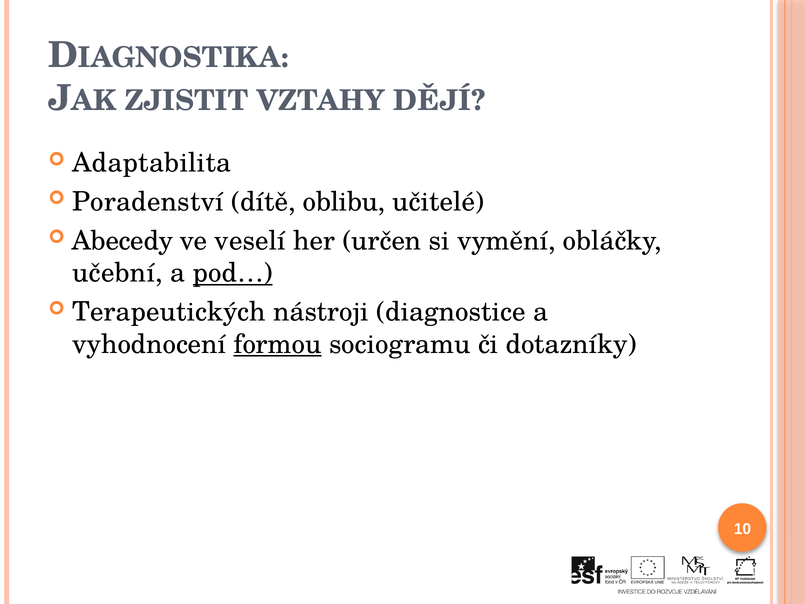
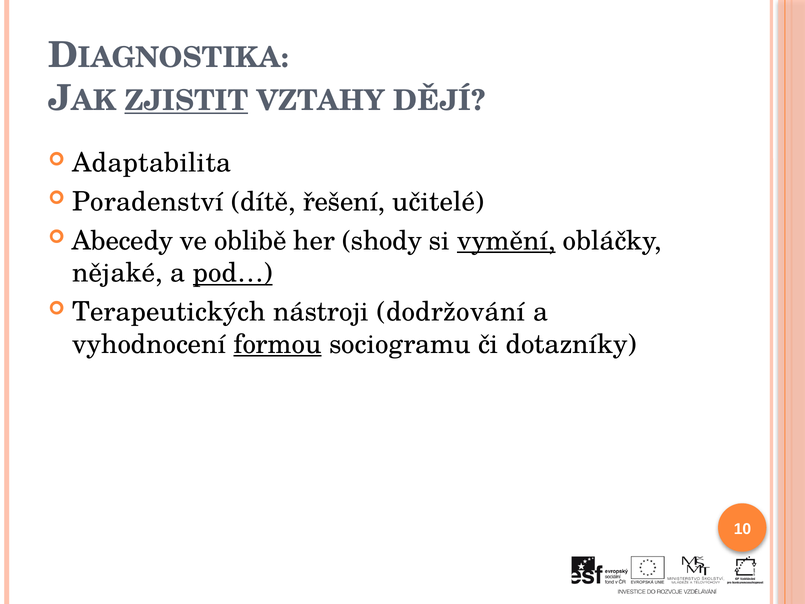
ZJISTIT underline: none -> present (186, 101)
oblibu: oblibu -> řešení (344, 202)
veselí: veselí -> oblibě (250, 241)
určen: určen -> shody (382, 241)
vymění underline: none -> present (506, 241)
učební: učební -> nějaké (118, 273)
diagnostice: diagnostice -> dodržování (451, 312)
